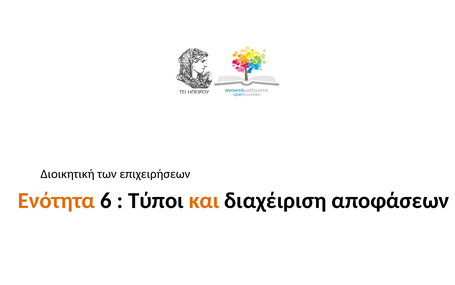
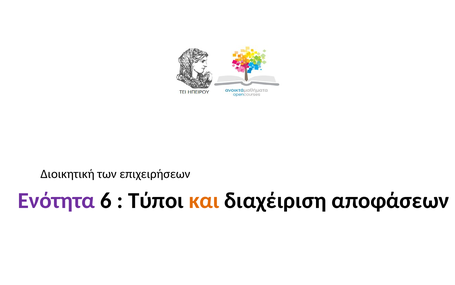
Ενότητα colour: orange -> purple (56, 200)
